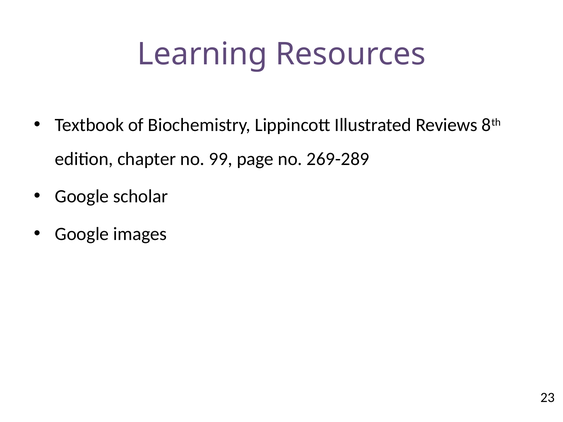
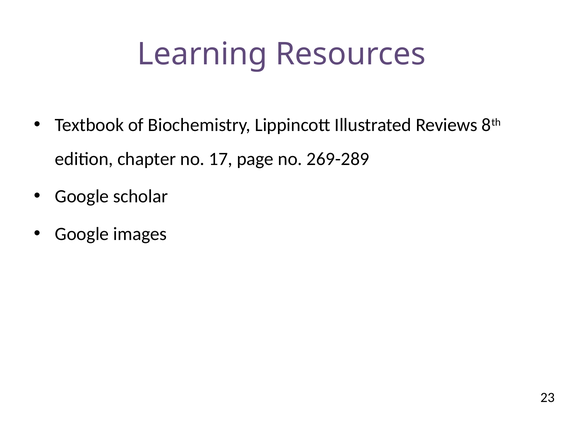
99: 99 -> 17 (221, 159)
